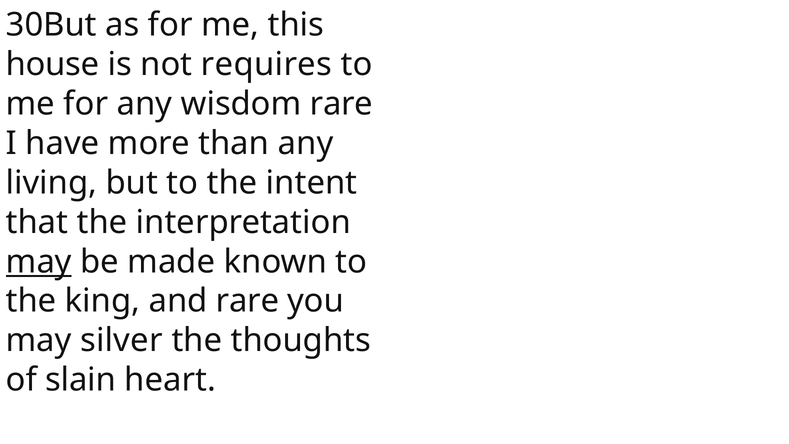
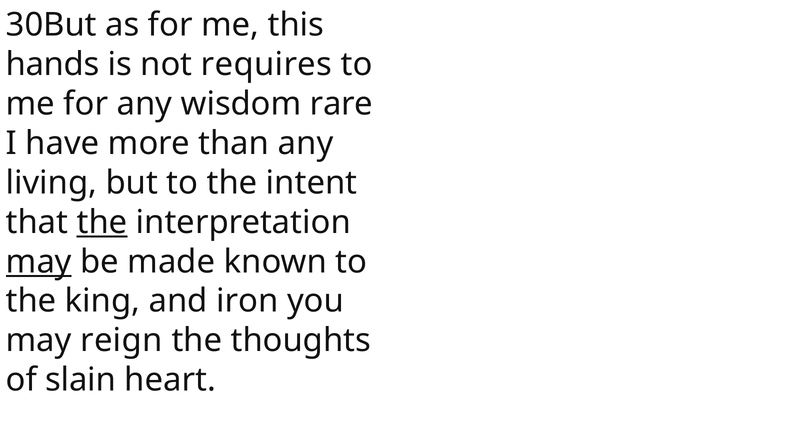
house: house -> hands (53, 64)
the underline: none -> present (102, 222)
and rare: rare -> iron (247, 301)
silver: silver -> reign (121, 340)
